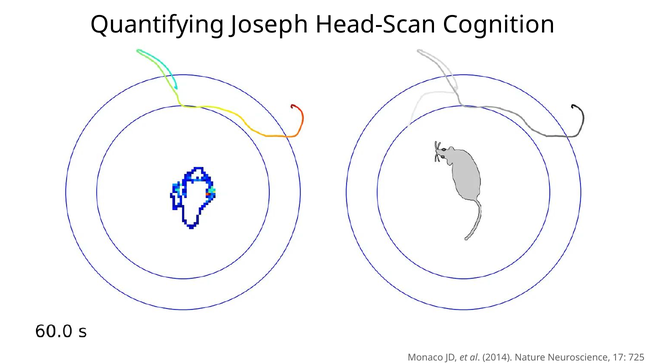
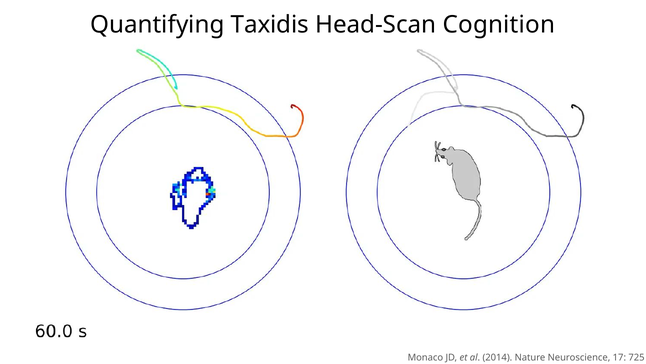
Joseph: Joseph -> Taxidis (270, 25)
